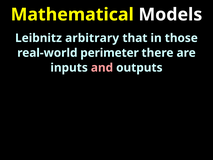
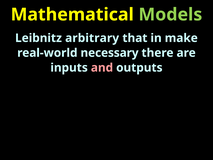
Models colour: white -> light green (170, 15)
those: those -> make (181, 38)
perimeter: perimeter -> necessary (110, 53)
